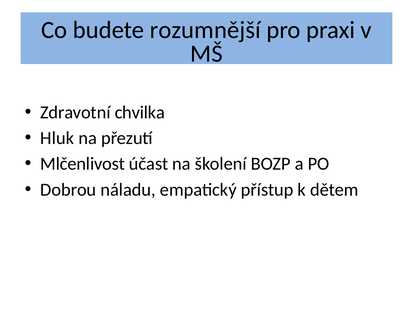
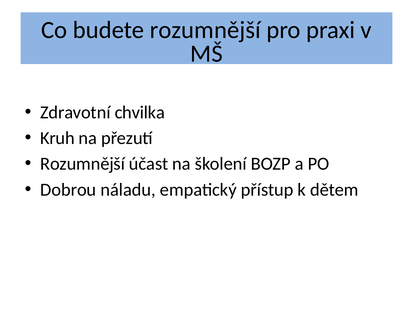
Hluk: Hluk -> Kruh (57, 138)
Mlčenlivost: Mlčenlivost -> Rozumnější (83, 164)
